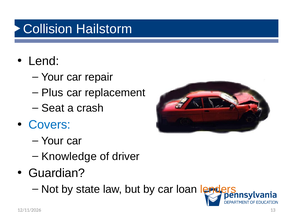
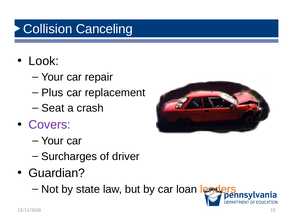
Hailstorm: Hailstorm -> Canceling (104, 29)
Lend: Lend -> Look (44, 61)
Covers colour: blue -> purple (50, 125)
Knowledge: Knowledge -> Surcharges (69, 156)
